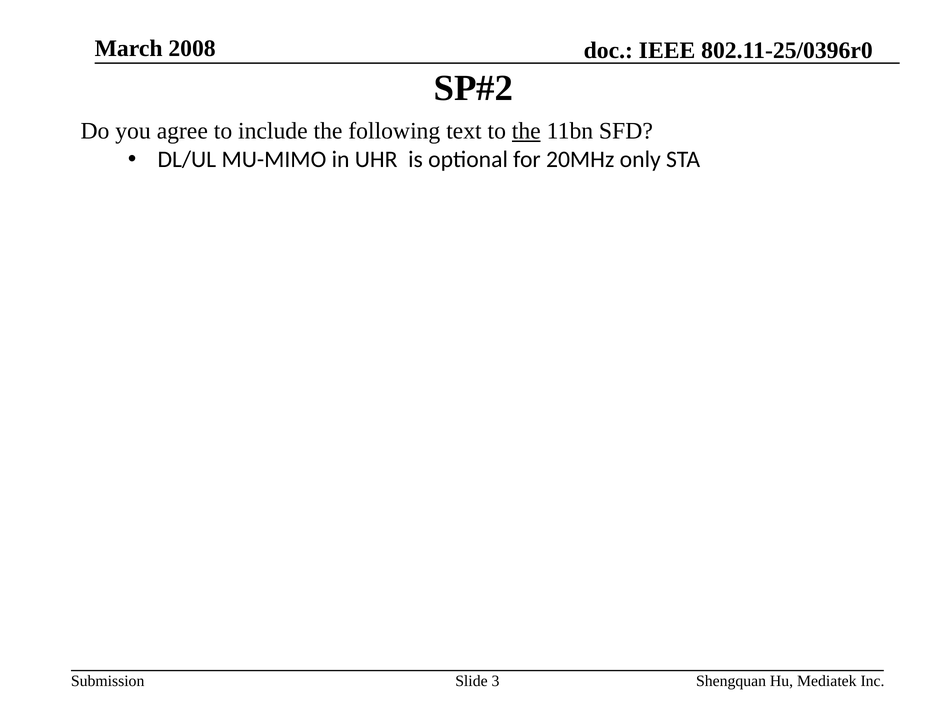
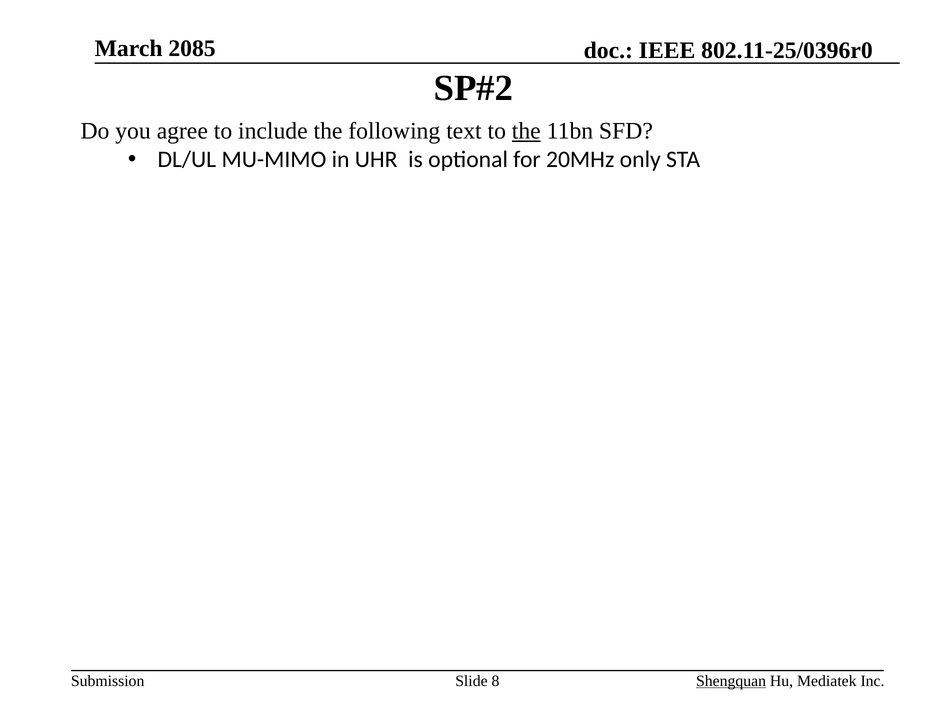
2008: 2008 -> 2085 (192, 49)
3: 3 -> 8 (496, 681)
Shengquan underline: none -> present (731, 681)
